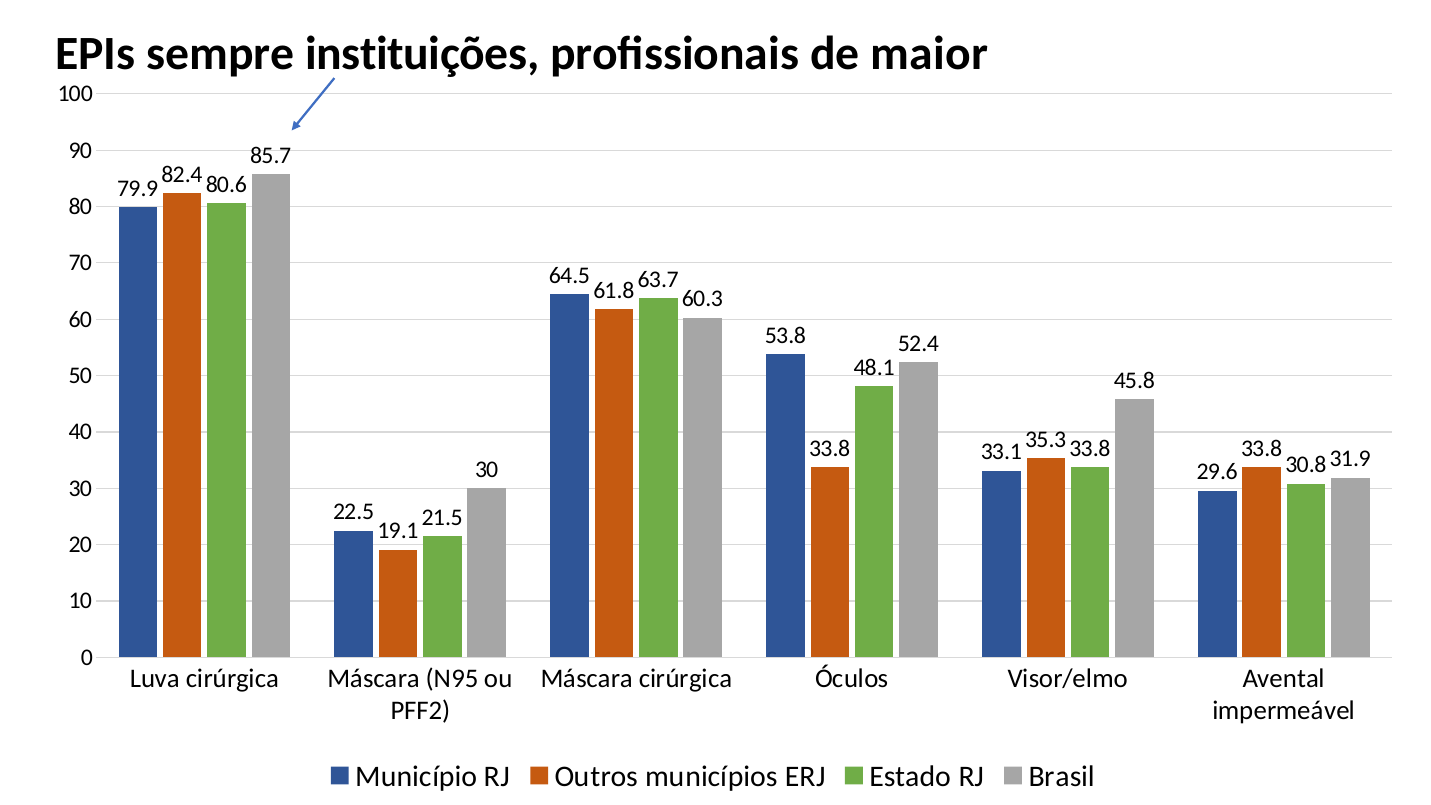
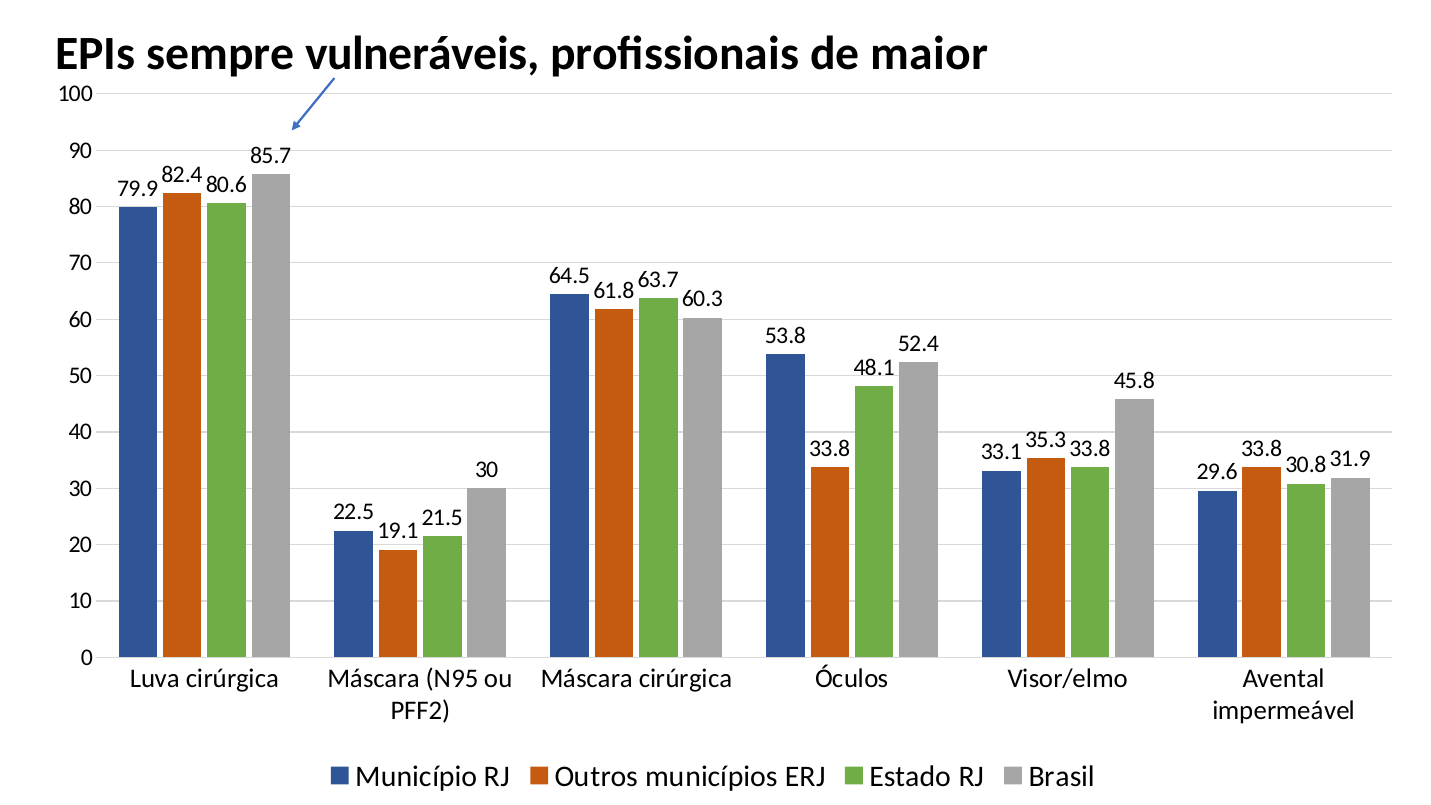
instituições: instituições -> vulneráveis (422, 54)
